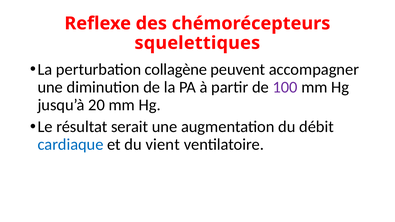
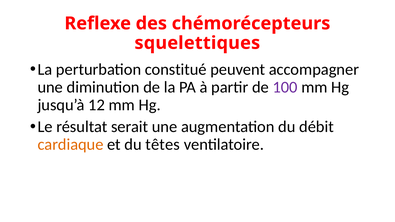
collagène: collagène -> constitué (176, 69)
20: 20 -> 12 (97, 105)
cardiaque colour: blue -> orange (70, 145)
vient: vient -> têtes (163, 145)
